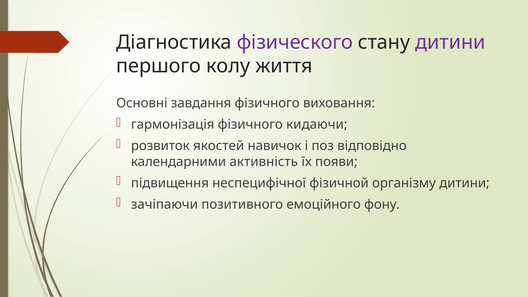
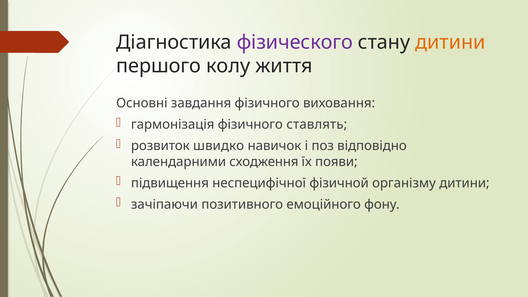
дитини colour: purple -> orange (450, 42)
кидаючи: кидаючи -> ставлять (317, 125)
якостей: якостей -> швидко (219, 146)
активність: активність -> сходження (264, 162)
